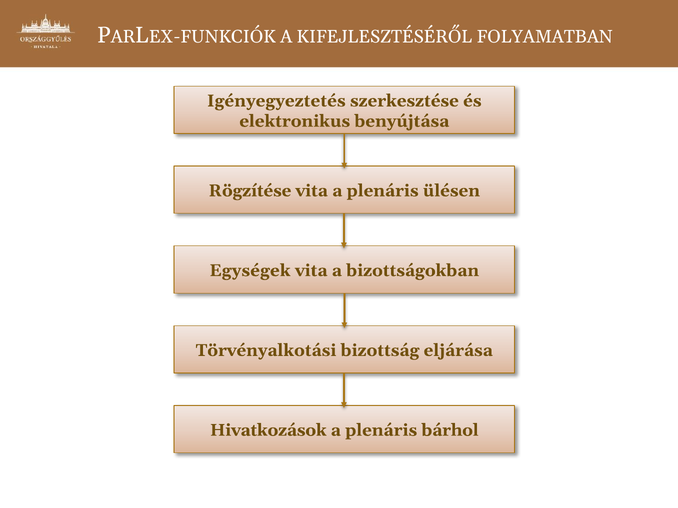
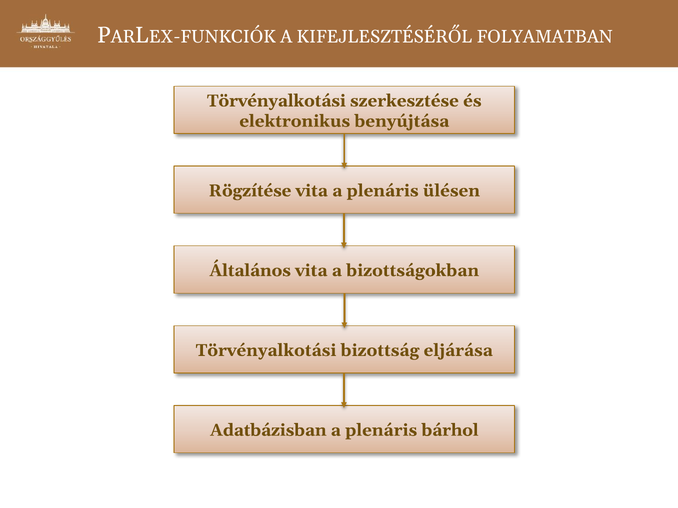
Igényegyeztetés: Igényegyeztetés -> Törvényalkotási (276, 101)
Egységek: Egységek -> Általános (250, 271)
Hivatkozások: Hivatkozások -> Adatbázisban (268, 431)
